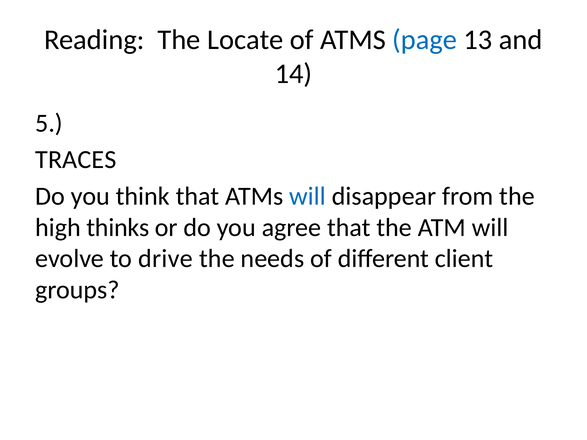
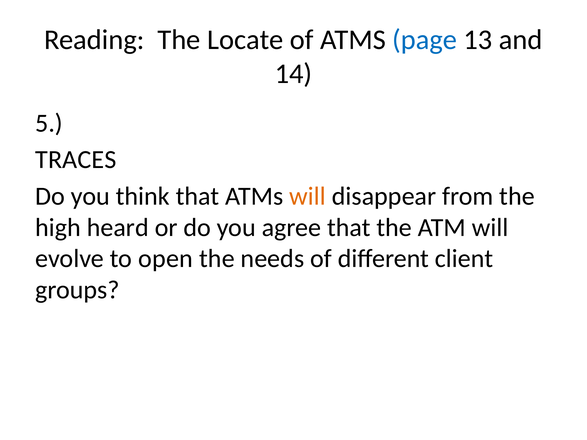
will colour: blue -> orange (308, 196)
thinks: thinks -> heard (118, 228)
drive: drive -> open (166, 259)
